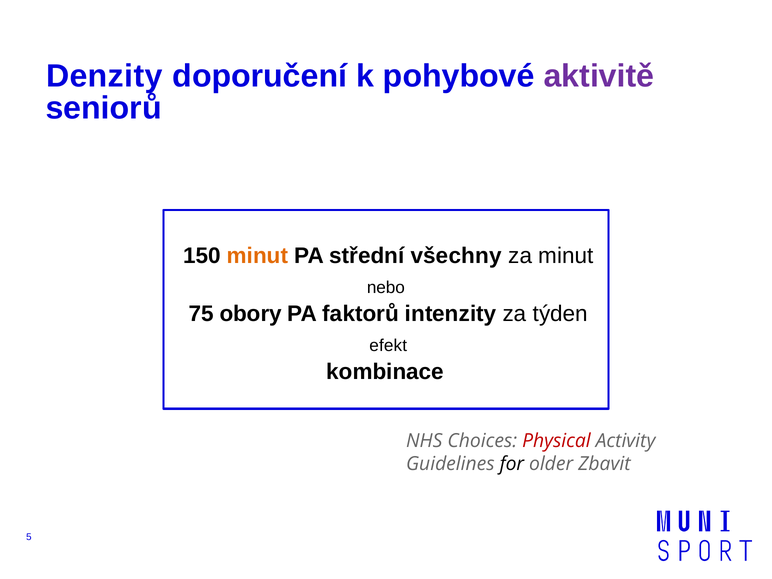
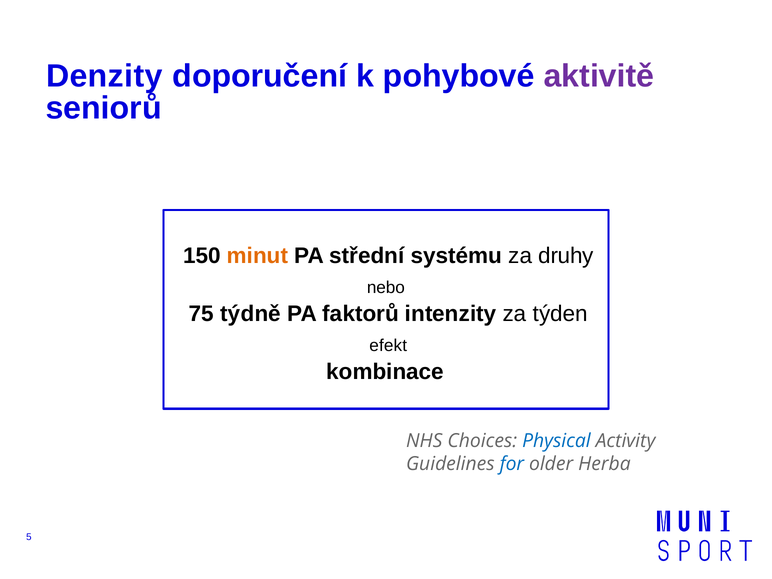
všechny: všechny -> systému (456, 256)
za minut: minut -> druhy (566, 256)
obory: obory -> týdně (251, 314)
Physical colour: red -> blue (556, 441)
for colour: black -> blue (512, 464)
Zbavit: Zbavit -> Herba (604, 464)
